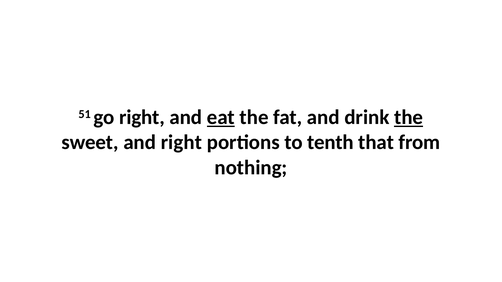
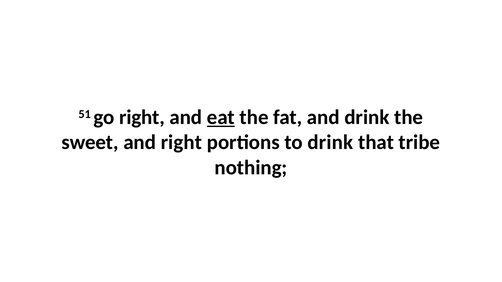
the underline: present -> none (409, 118)
to tenth: tenth -> drink (330, 143)
from: from -> tribe (419, 143)
